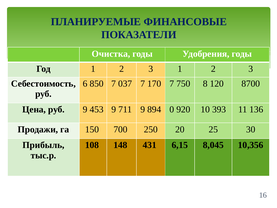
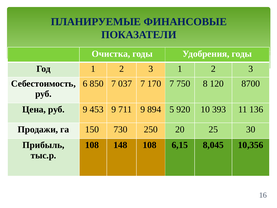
0: 0 -> 5 (172, 109)
700: 700 -> 730 (120, 129)
148 431: 431 -> 108 (150, 145)
